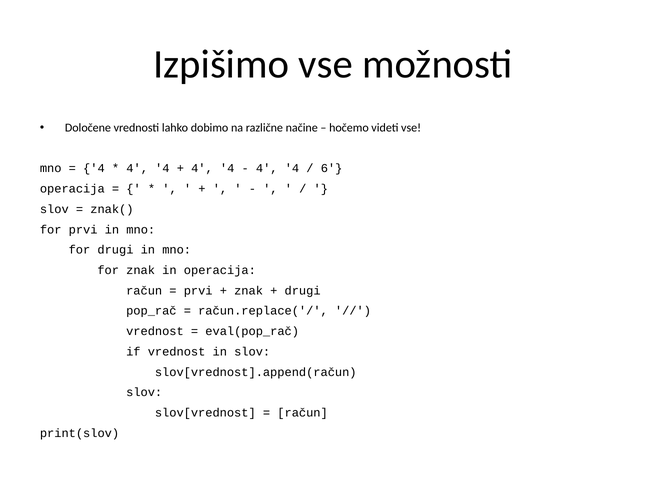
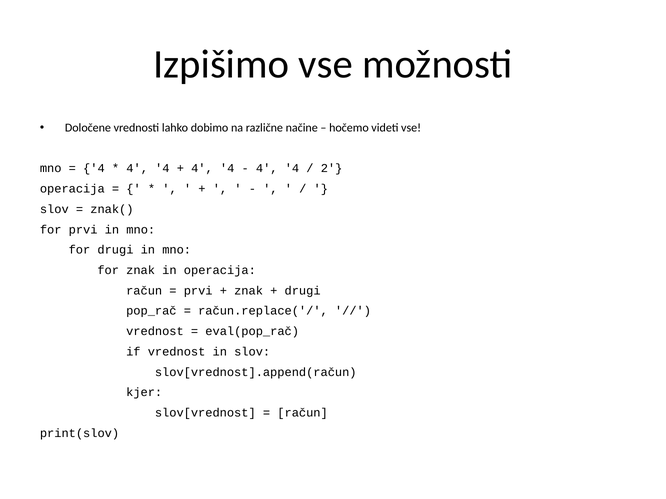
6: 6 -> 2 (332, 169)
slov: slov -> kjer (144, 393)
